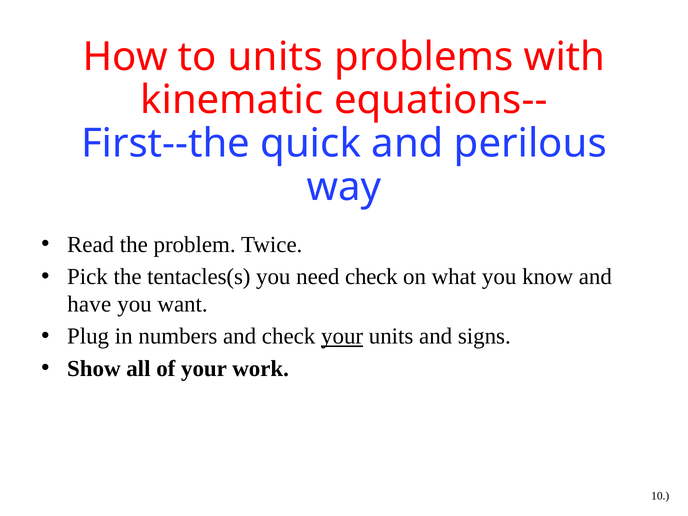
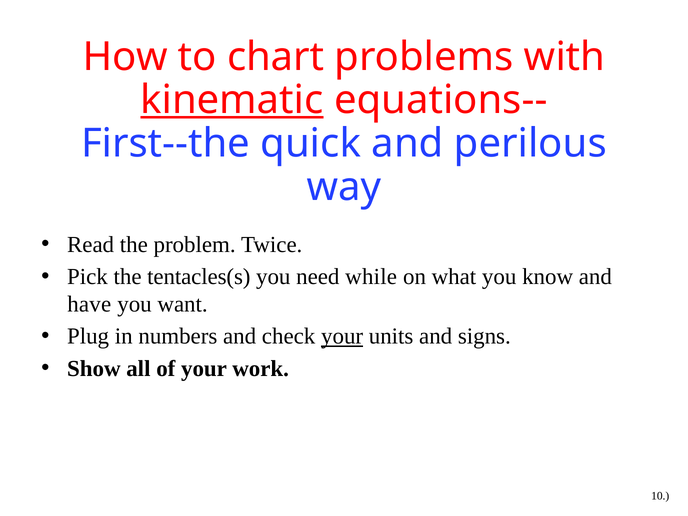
to units: units -> chart (276, 57)
kinematic underline: none -> present (232, 100)
need check: check -> while (371, 277)
